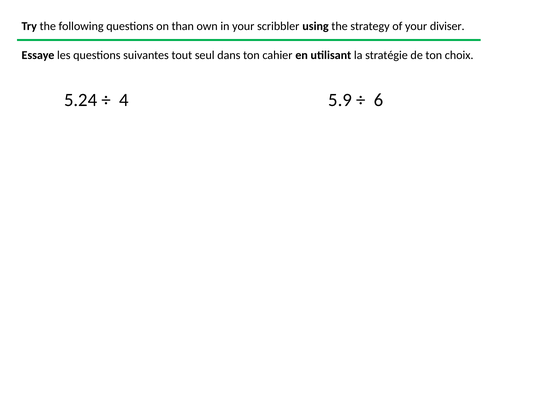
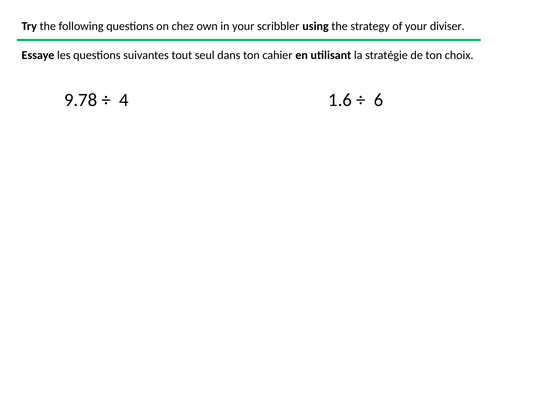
than: than -> chez (183, 26)
5.24: 5.24 -> 9.78 (81, 100)
5.9: 5.9 -> 1.6 (340, 100)
